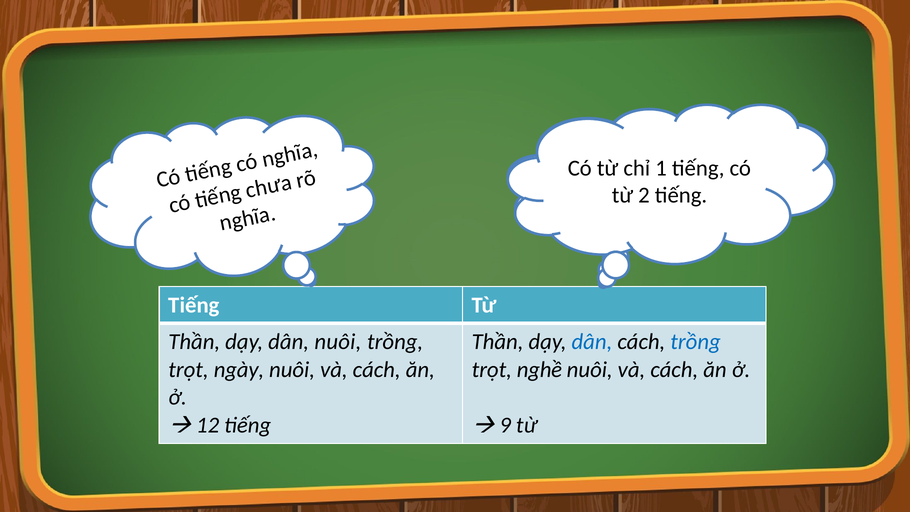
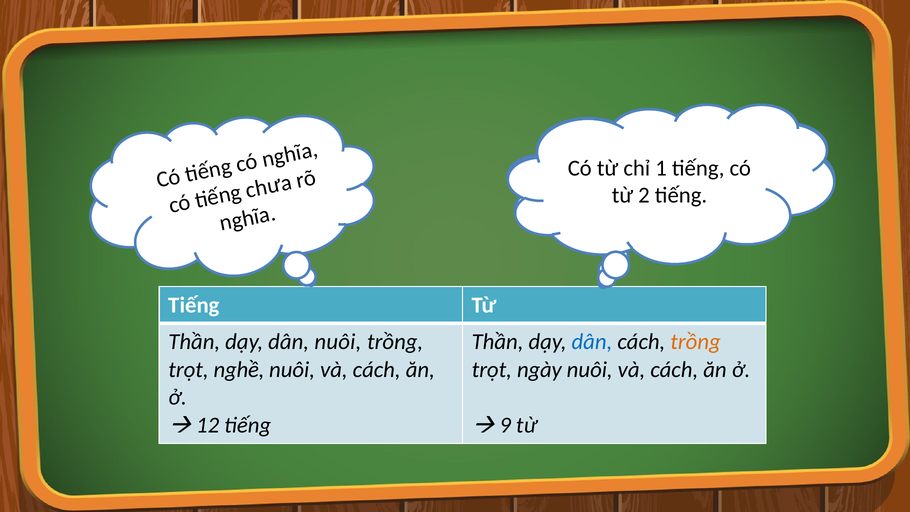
trồng colour: blue -> orange (696, 342)
ngày: ngày -> nghề (239, 370)
nghề: nghề -> ngày (539, 370)
